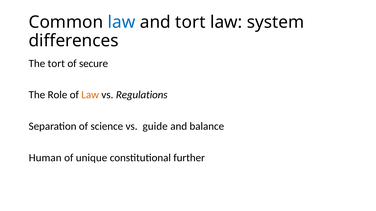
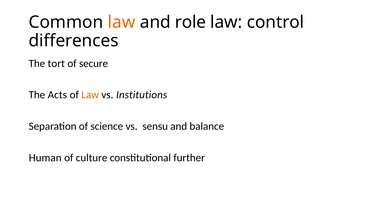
law colour: blue -> orange (122, 22)
and tort: tort -> role (190, 22)
system: system -> control (275, 22)
Role: Role -> Acts (57, 95)
Regulations: Regulations -> Institutions (142, 95)
guide: guide -> sensu (155, 127)
unique: unique -> culture (92, 158)
